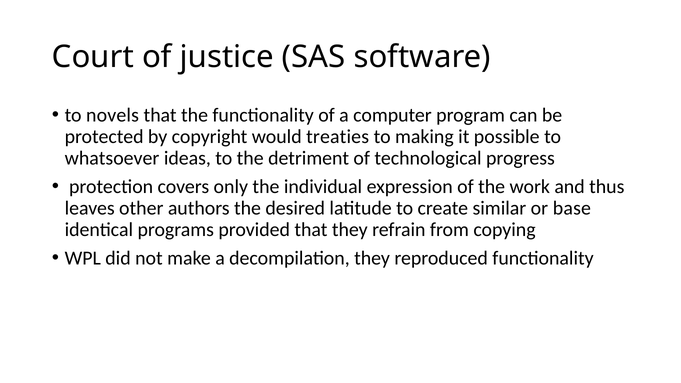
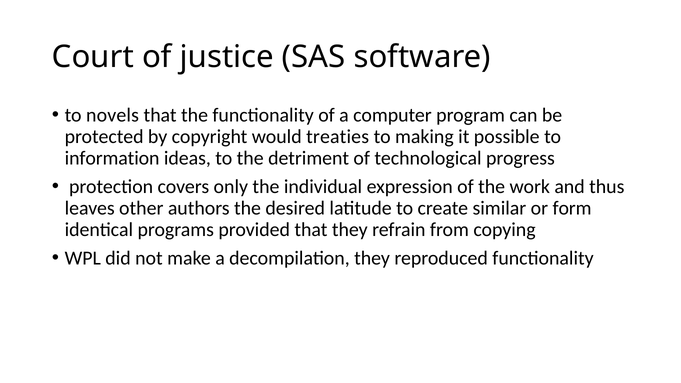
whatsoever: whatsoever -> information (112, 158)
base: base -> form (572, 208)
